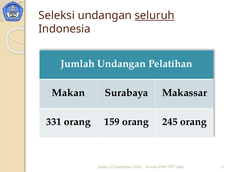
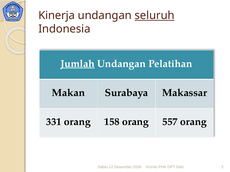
Seleksi: Seleksi -> Kinerja (57, 16)
Jumlah underline: none -> present (78, 64)
159: 159 -> 158 (112, 122)
245: 245 -> 557 (170, 122)
